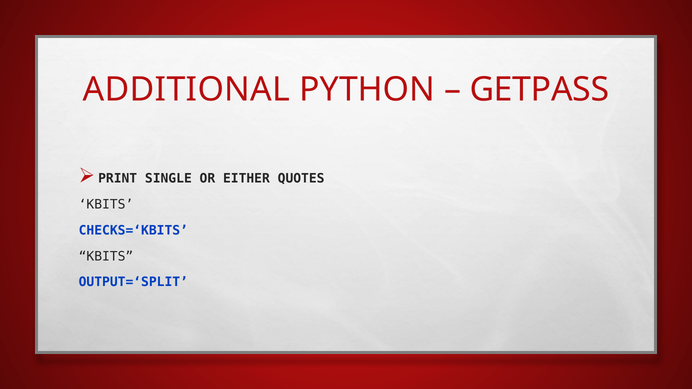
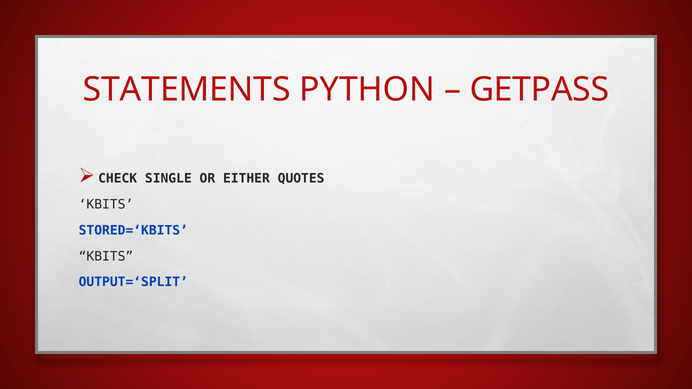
ADDITIONAL: ADDITIONAL -> STATEMENTS (187, 90)
PRINT: PRINT -> CHECK (118, 179)
CHECKS=‘KBITS: CHECKS=‘KBITS -> STORED=‘KBITS (133, 231)
